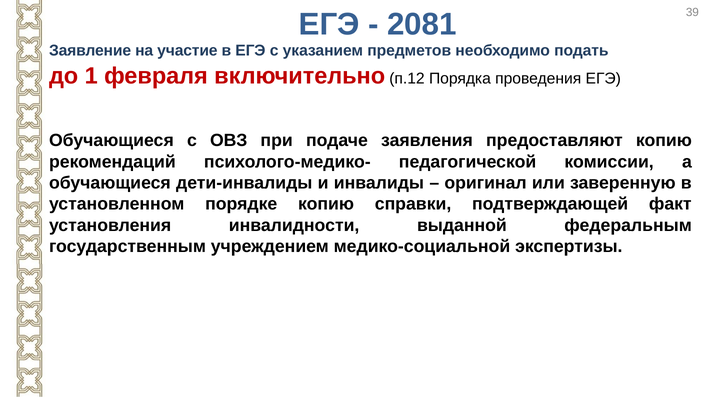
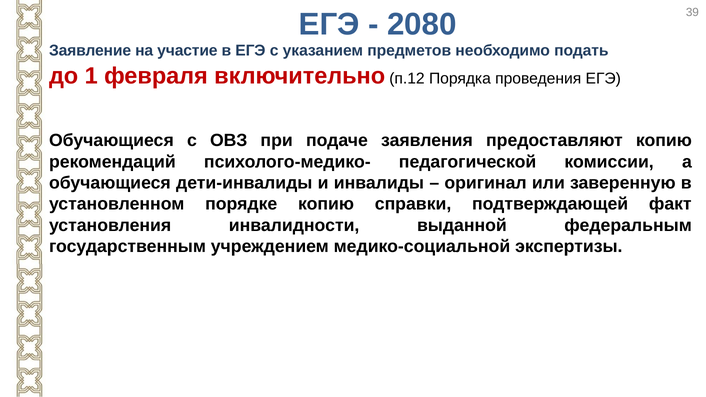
2081: 2081 -> 2080 (422, 24)
